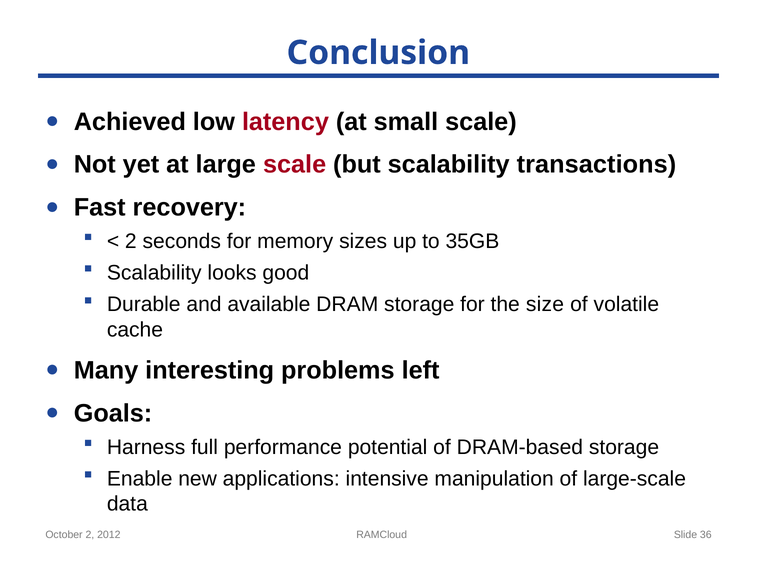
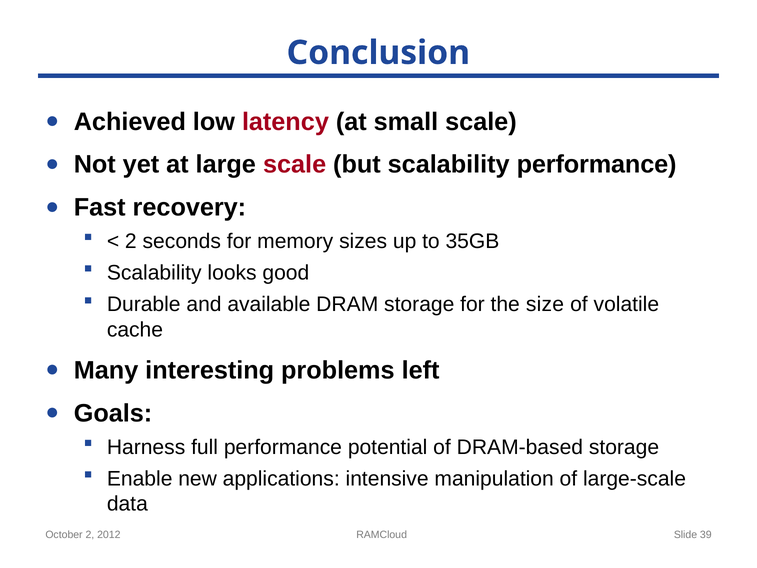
scalability transactions: transactions -> performance (597, 165)
36: 36 -> 39 (706, 534)
